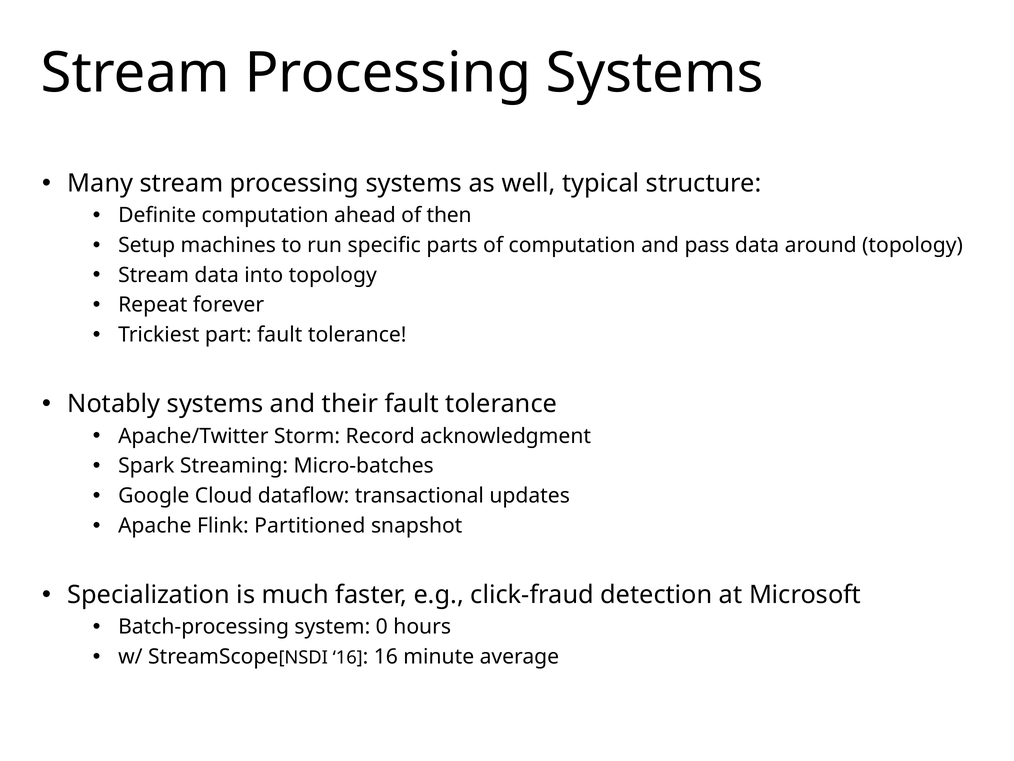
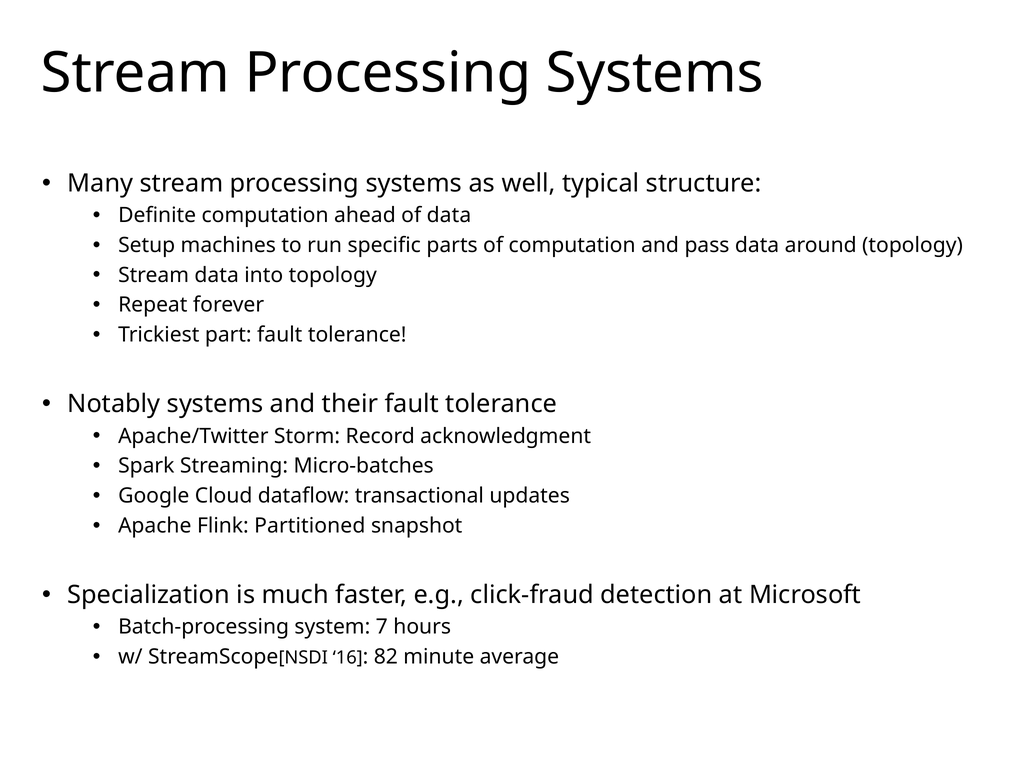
of then: then -> data (449, 215)
0: 0 -> 7 (382, 627)
16 16: 16 -> 82 (386, 656)
